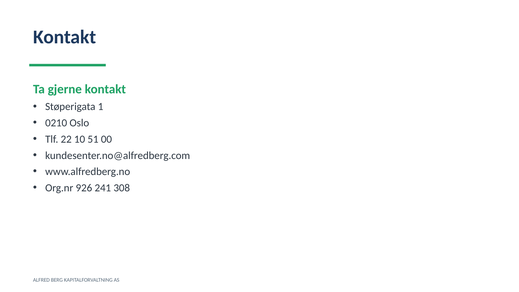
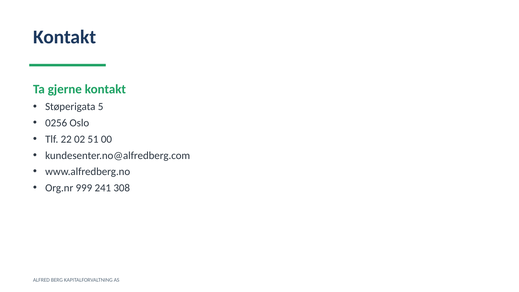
1: 1 -> 5 (101, 107)
0210: 0210 -> 0256 (56, 123)
10: 10 -> 02 (80, 139)
926: 926 -> 999 (84, 188)
